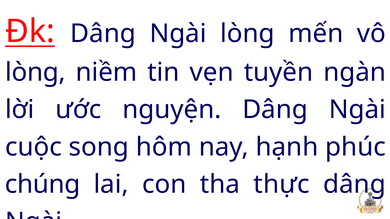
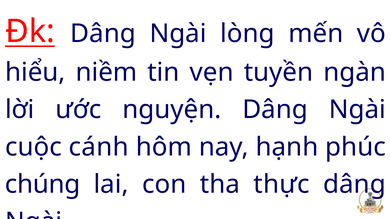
lòng: lòng -> hiểu (35, 72)
song: song -> cánh (99, 147)
